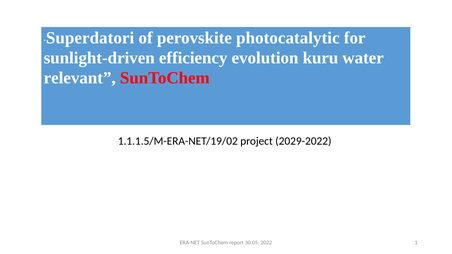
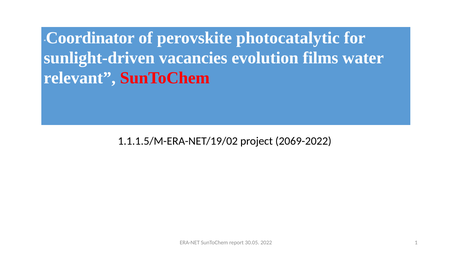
Superdatori: Superdatori -> Coordinator (90, 38)
efficiency: efficiency -> vacancies (193, 58)
kuru: kuru -> films (320, 58)
2029-2022: 2029-2022 -> 2069-2022 (303, 141)
